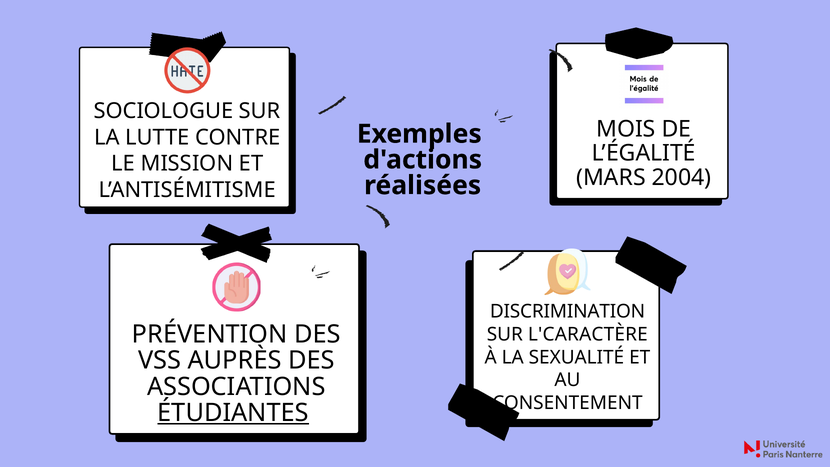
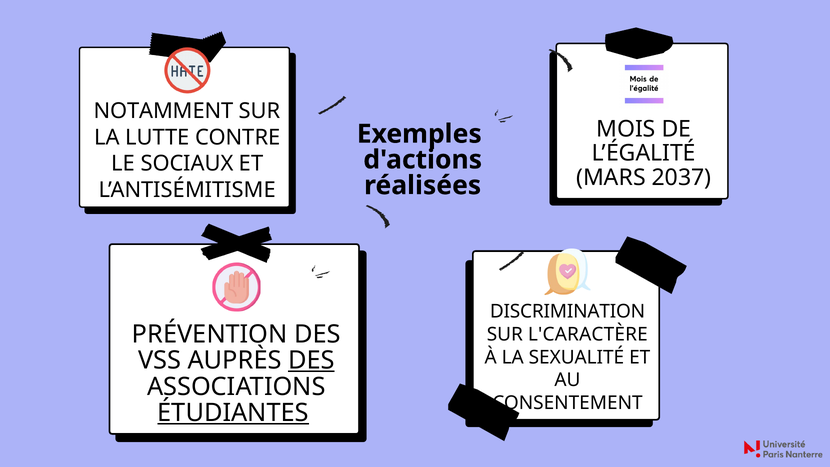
SOCIOLOGUE: SOCIOLOGUE -> NOTAMMENT (164, 111)
MISSION: MISSION -> SOCIAUX (187, 164)
2004: 2004 -> 2037 (681, 178)
DES underline: none -> present (311, 360)
